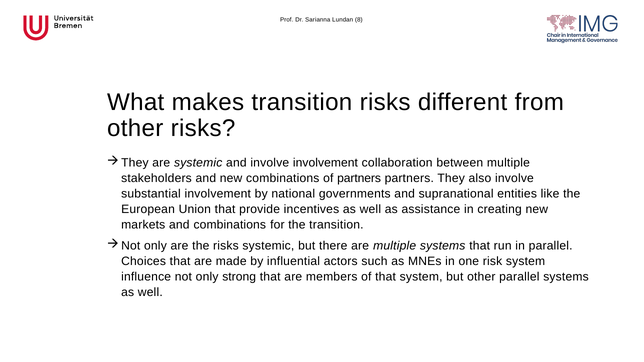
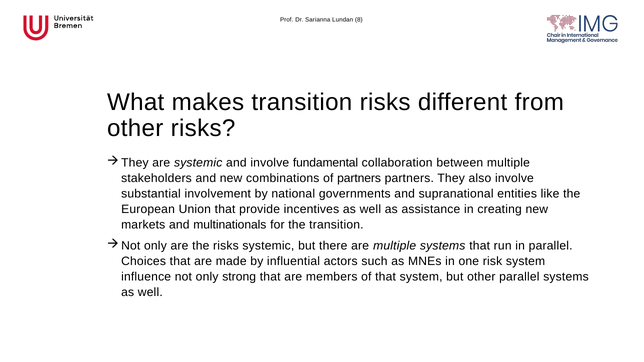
involve involvement: involvement -> fundamental (326, 163)
and combinations: combinations -> multinationals (230, 225)
